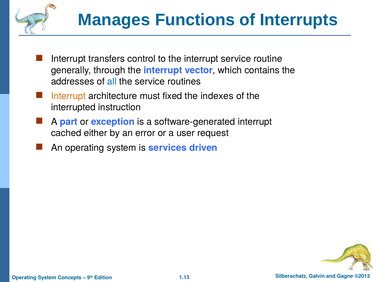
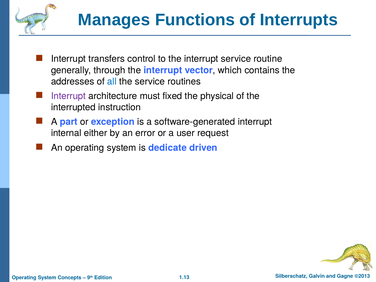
Interrupt colour: orange -> purple (68, 96)
indexes: indexes -> physical (217, 96)
cached: cached -> internal (66, 133)
services: services -> dedicate (168, 148)
